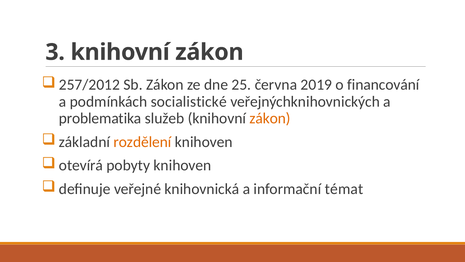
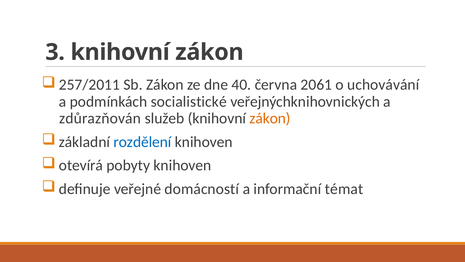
257/2012: 257/2012 -> 257/2011 (89, 85)
25: 25 -> 40 (241, 85)
2019: 2019 -> 2061 (316, 85)
financování: financování -> uchovávání (383, 85)
problematika: problematika -> zdůrazňován (100, 118)
rozdělení colour: orange -> blue (142, 142)
knihovnická: knihovnická -> domácností (202, 189)
